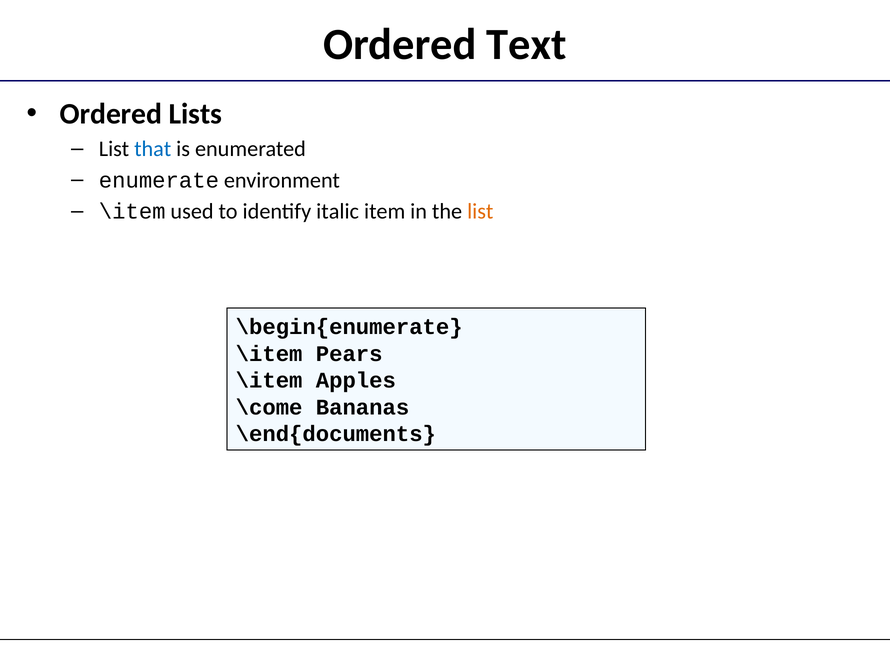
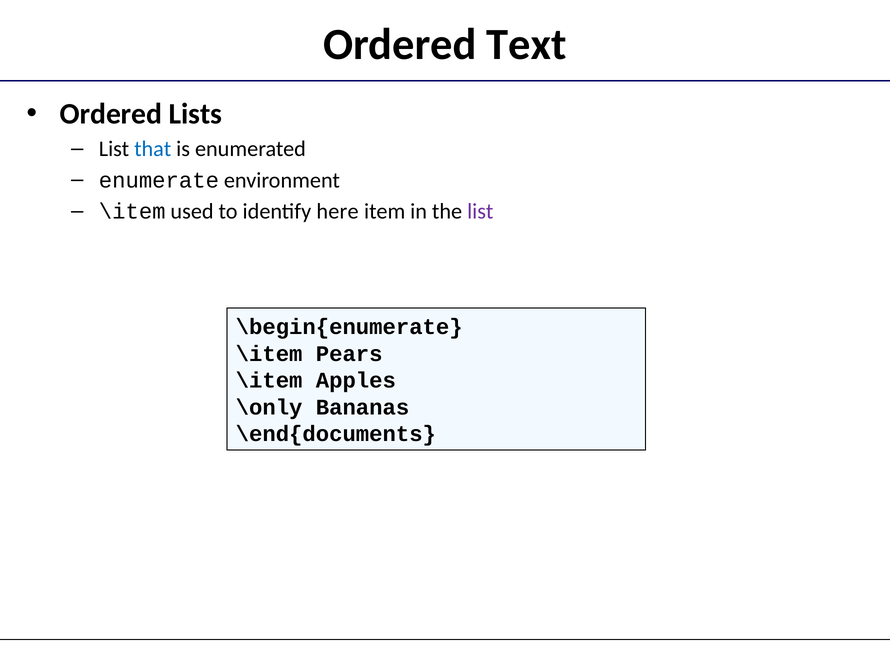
italic: italic -> here (338, 211)
list colour: orange -> purple (480, 211)
\come: \come -> \only (269, 407)
